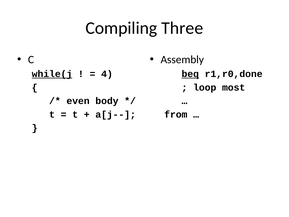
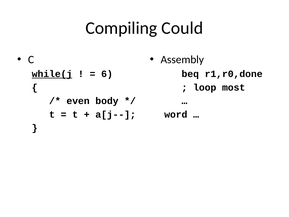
Three: Three -> Could (182, 28)
4: 4 -> 6 (107, 74)
beq underline: present -> none (190, 74)
from: from -> word (176, 114)
